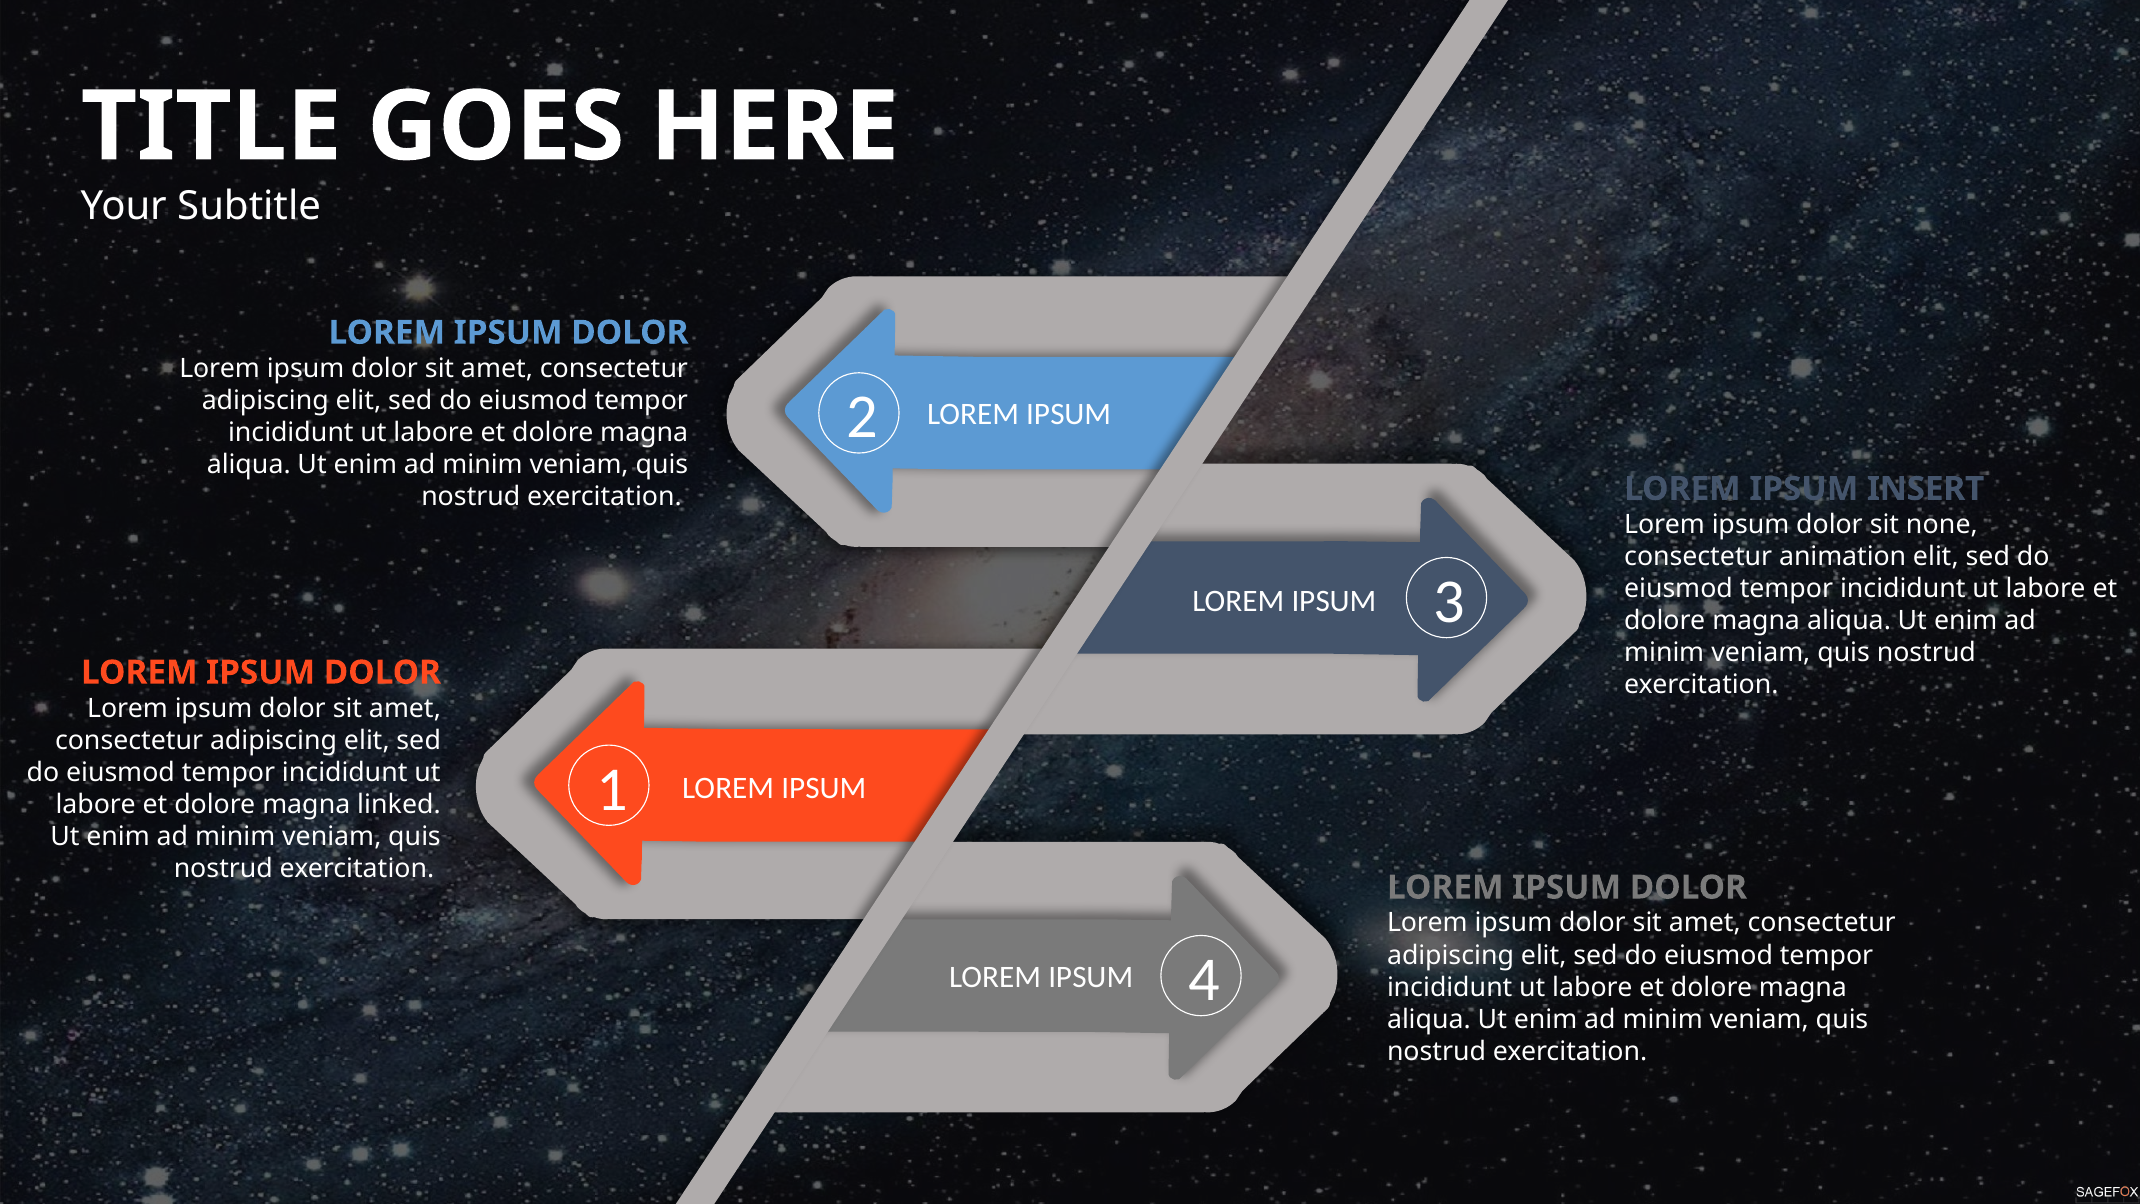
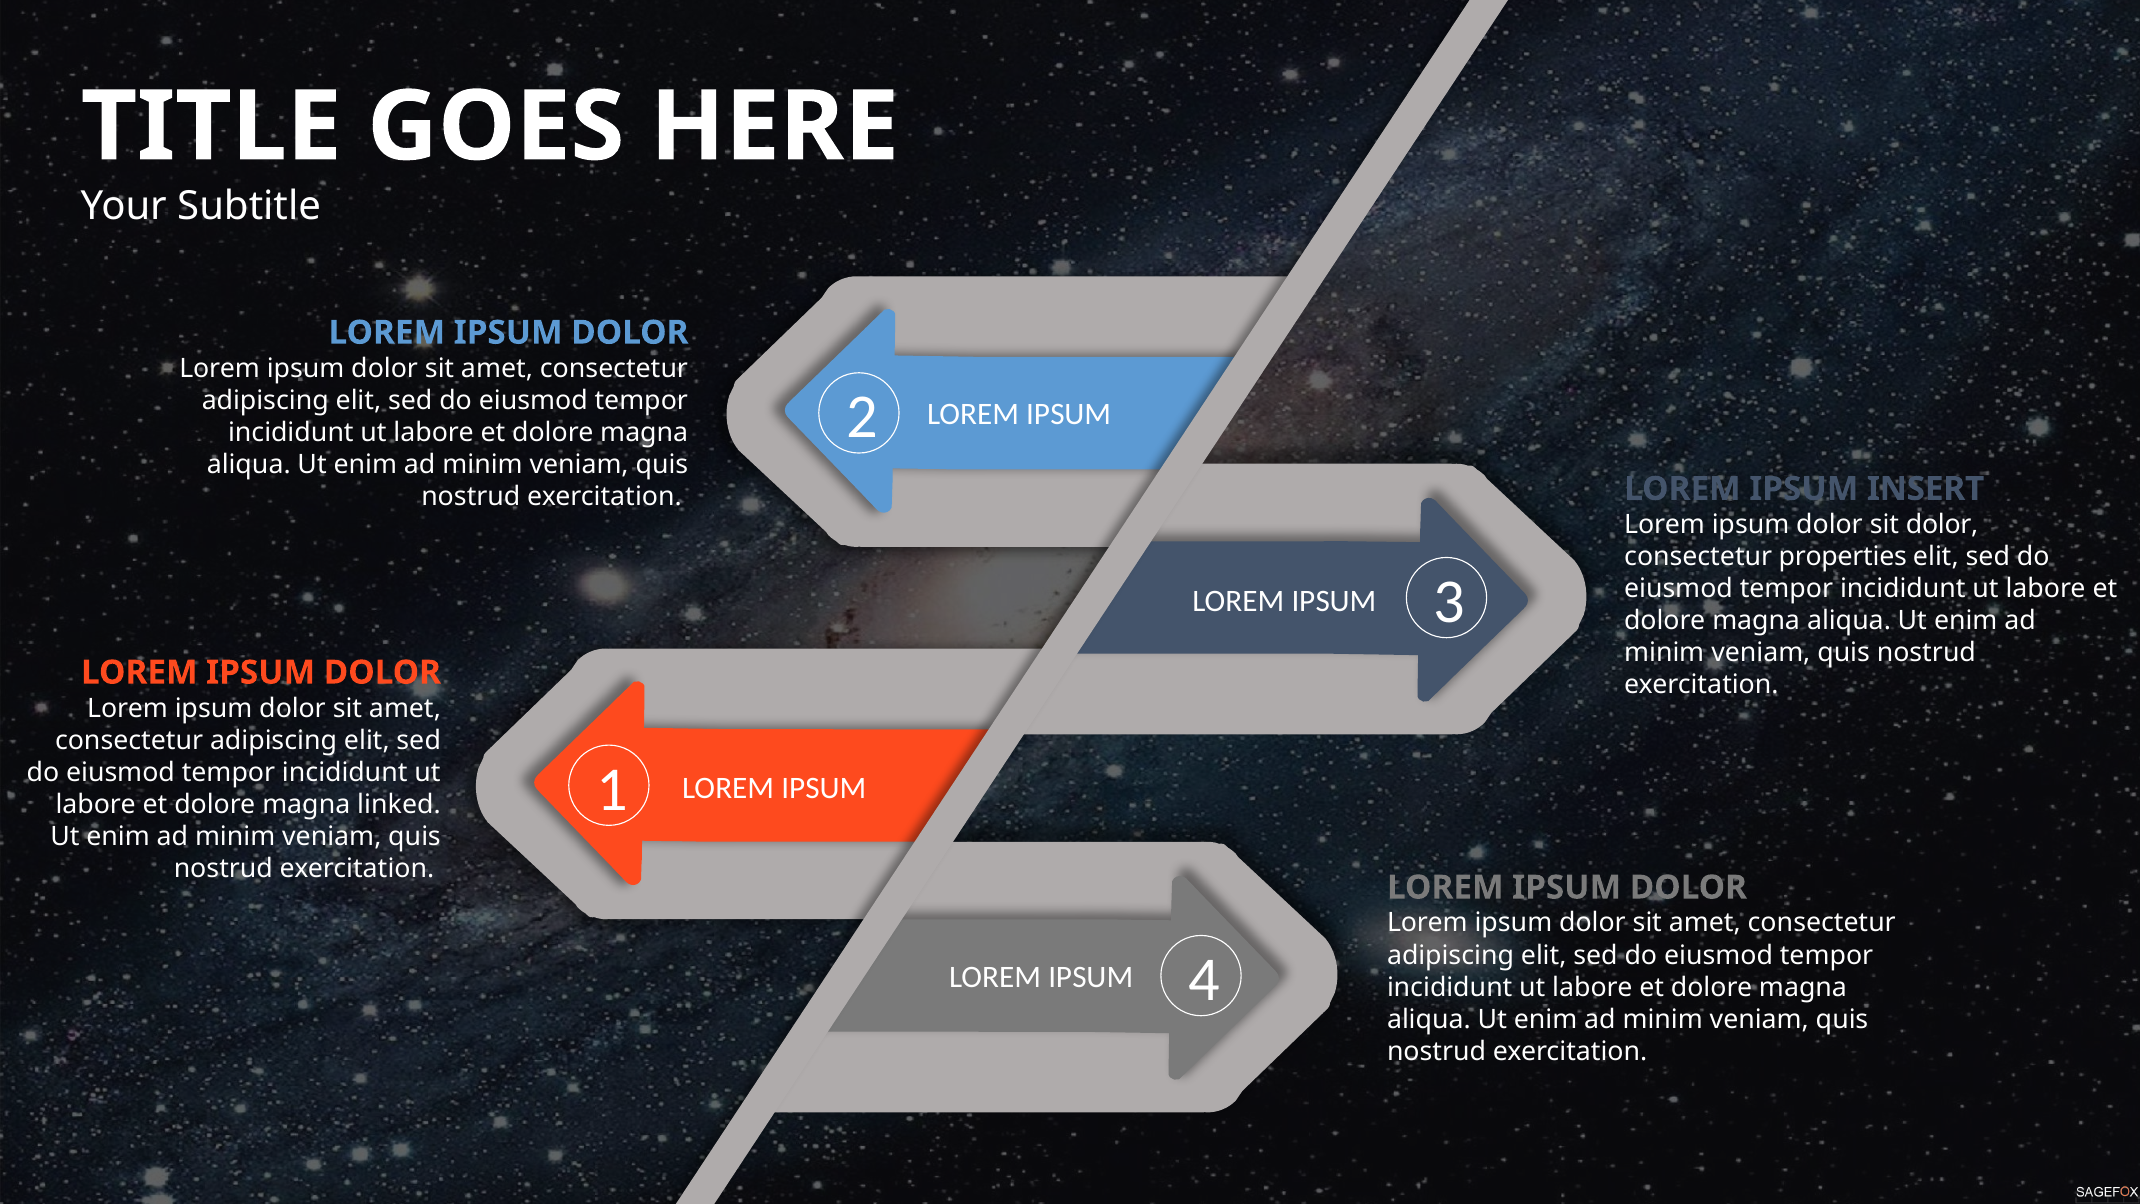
sit none: none -> dolor (1942, 524)
animation: animation -> properties (1843, 557)
